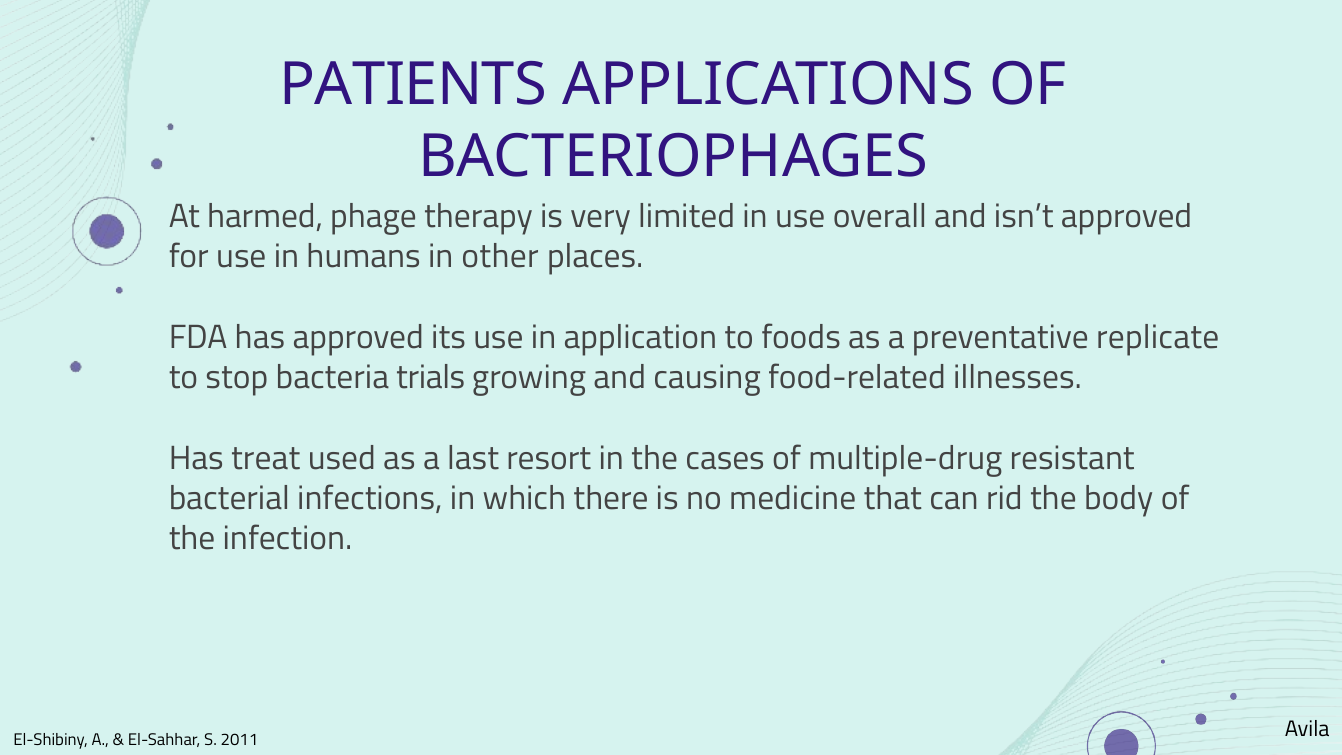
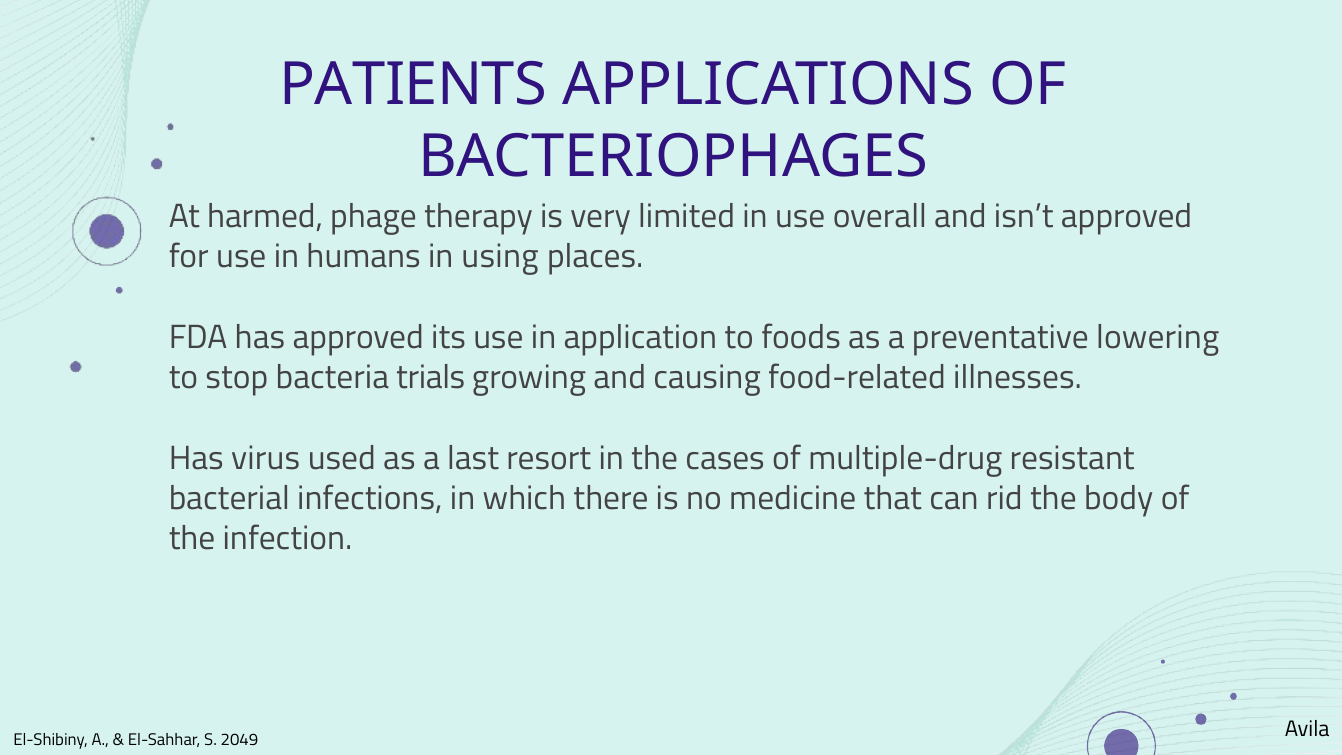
other: other -> using (500, 257)
replicate: replicate -> lowering (1158, 337)
treat: treat -> virus (266, 458)
2011: 2011 -> 2049 (239, 740)
